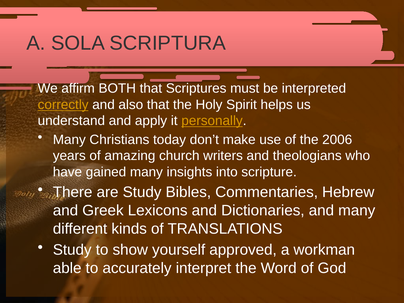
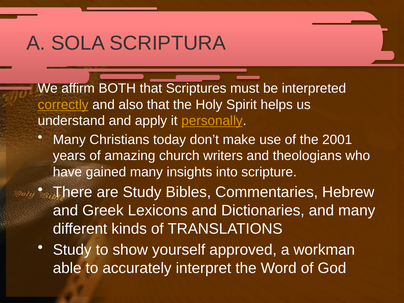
2006: 2006 -> 2001 (337, 140)
